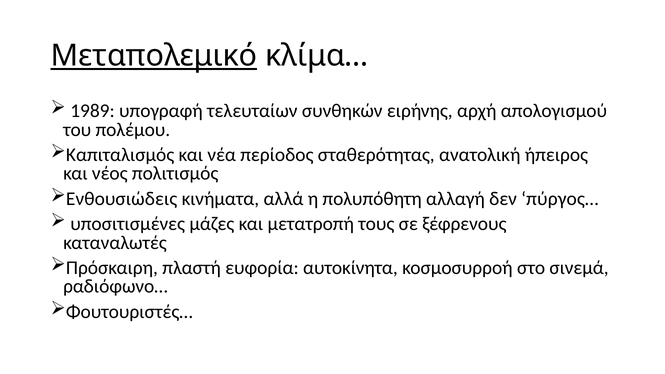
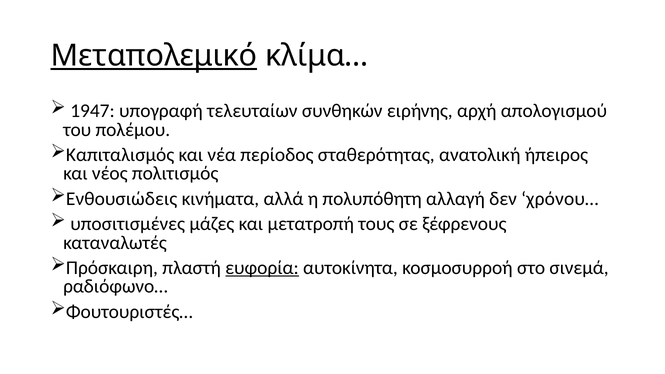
1989: 1989 -> 1947 (93, 111)
πύργος…: πύργος… -> χρόνου… (560, 199)
ευφορία underline: none -> present (262, 268)
